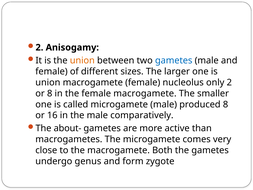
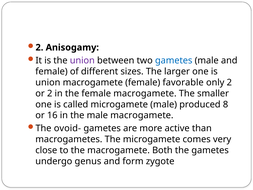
union colour: orange -> purple (82, 60)
nucleolus: nucleolus -> favorable (183, 82)
or 8: 8 -> 2 (50, 93)
male comparatively: comparatively -> macrogamete (142, 115)
about-: about- -> ovoid- (67, 128)
